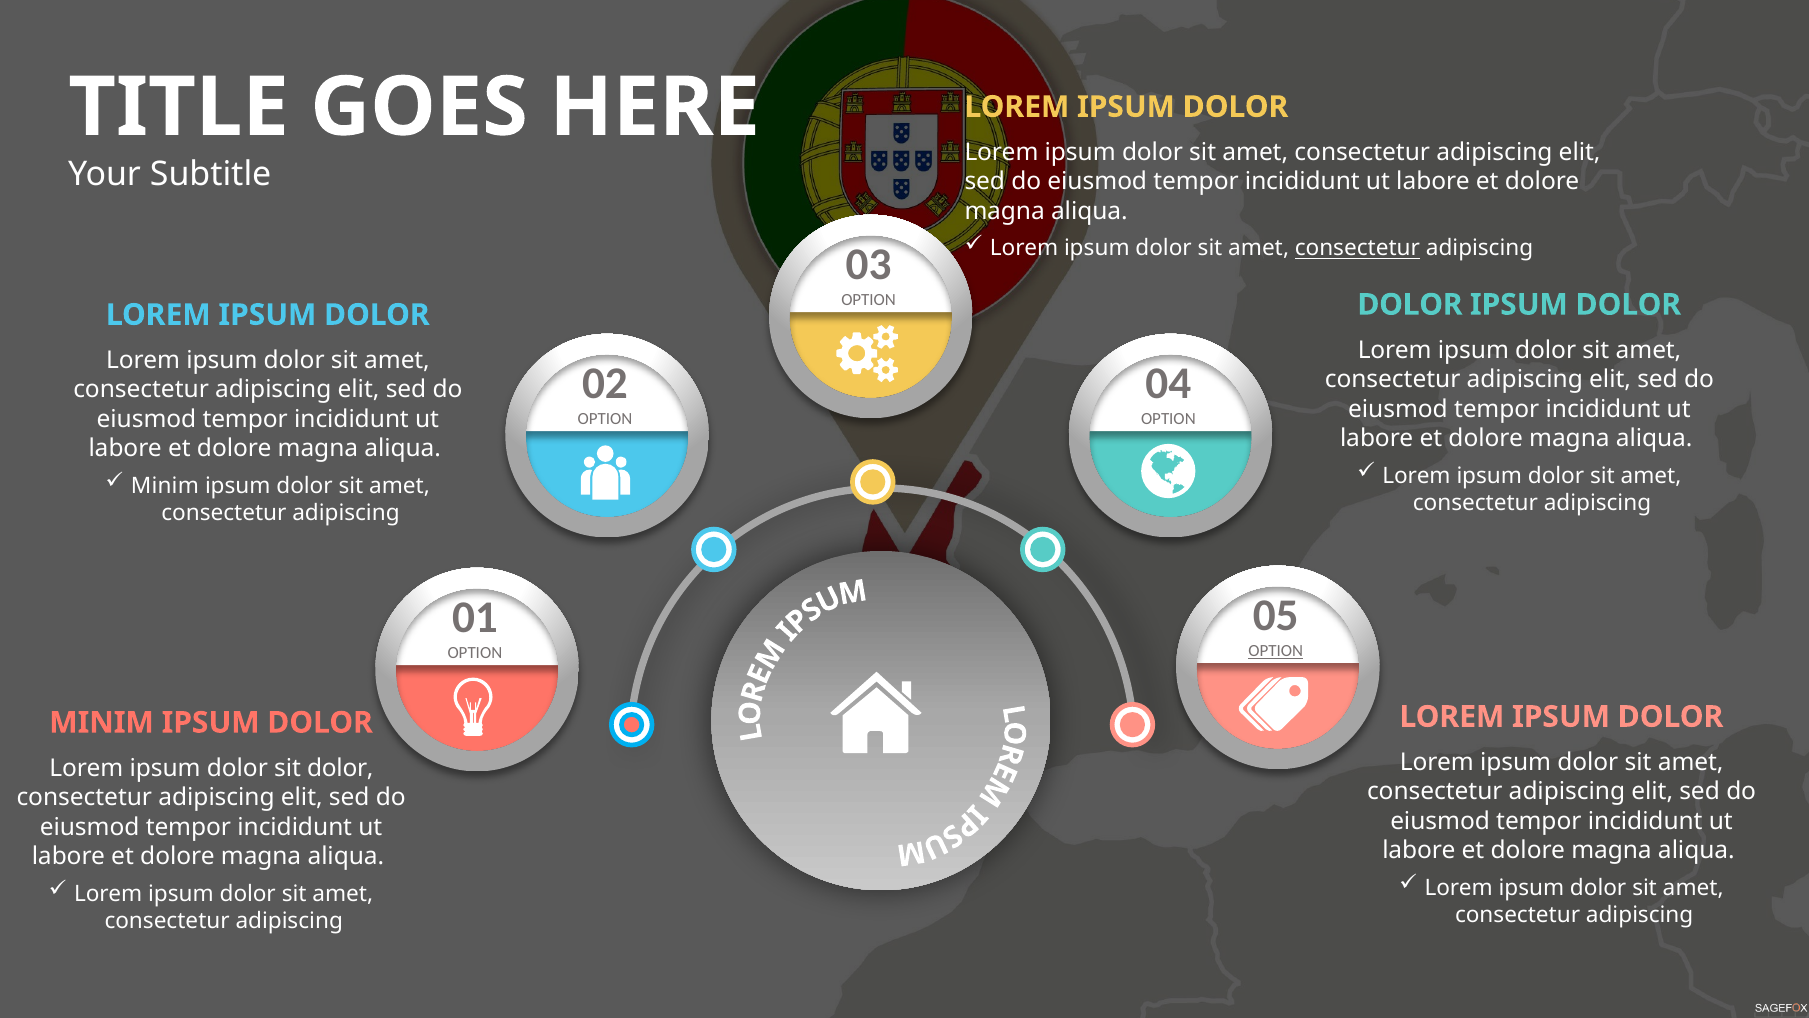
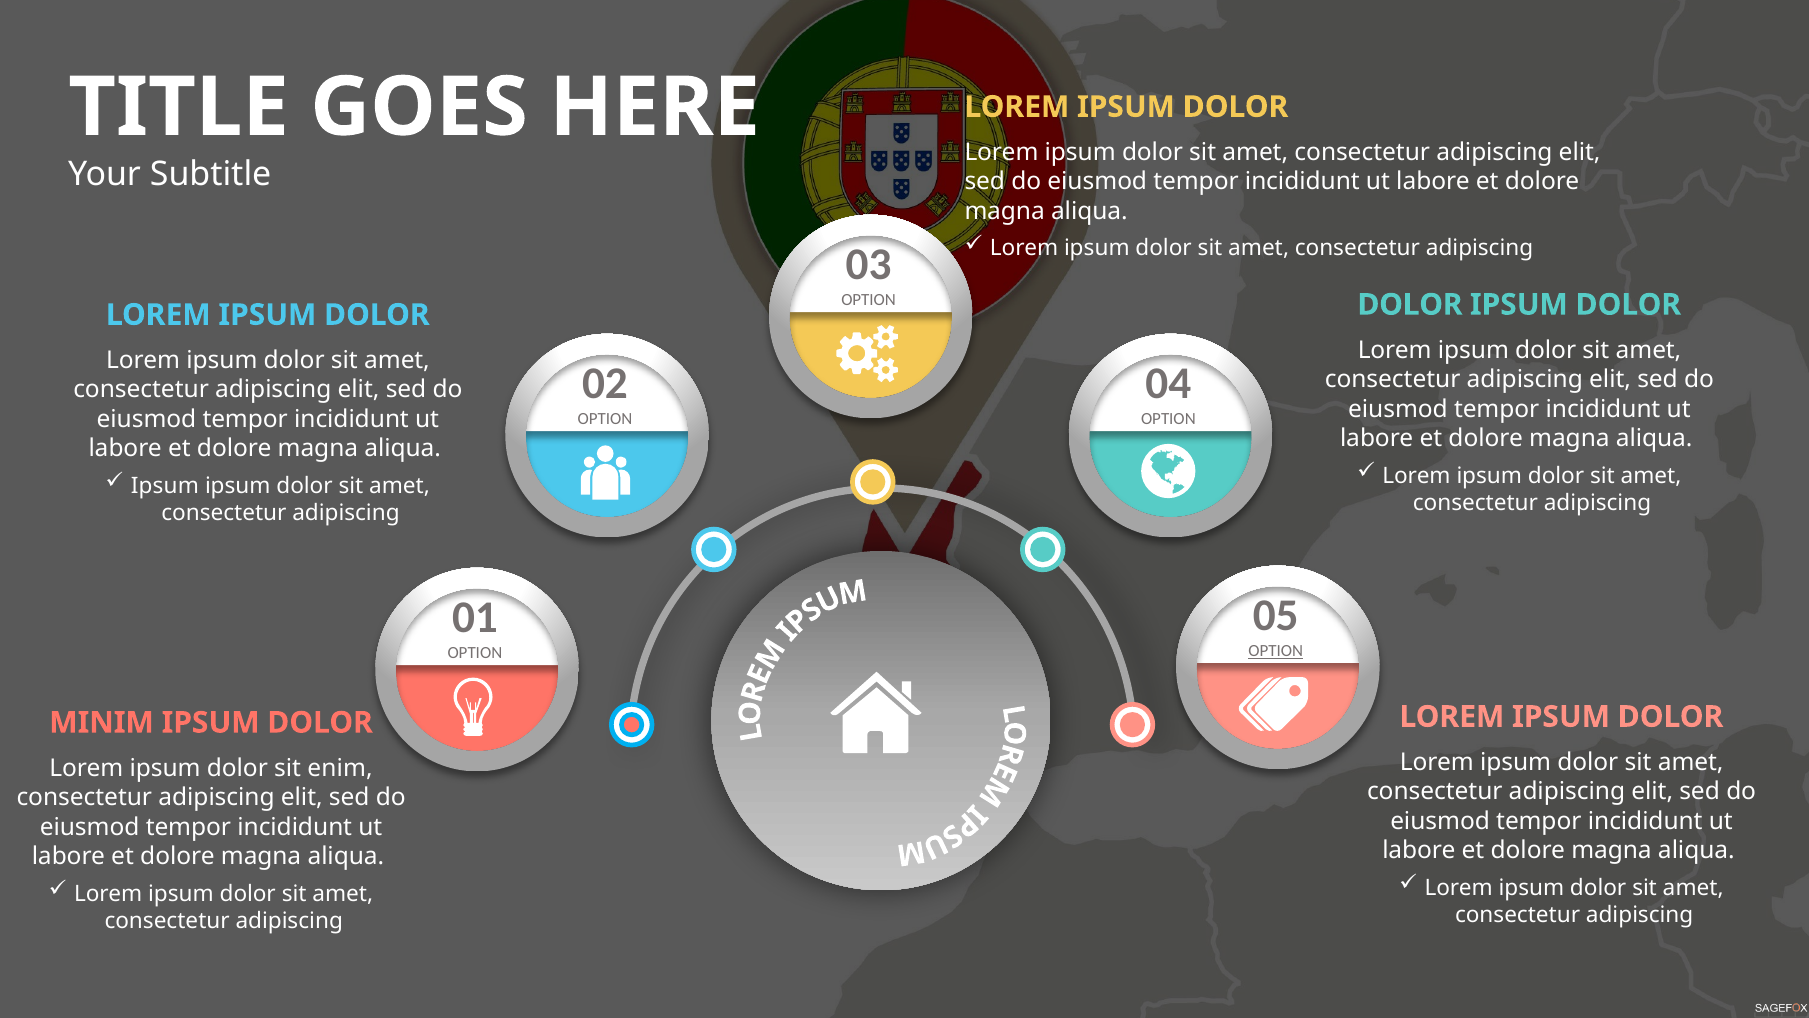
consectetur underline: present -> none (1357, 248)
Minim: Minim -> Ipsum (165, 486)
sit dolor: dolor -> enim (340, 768)
